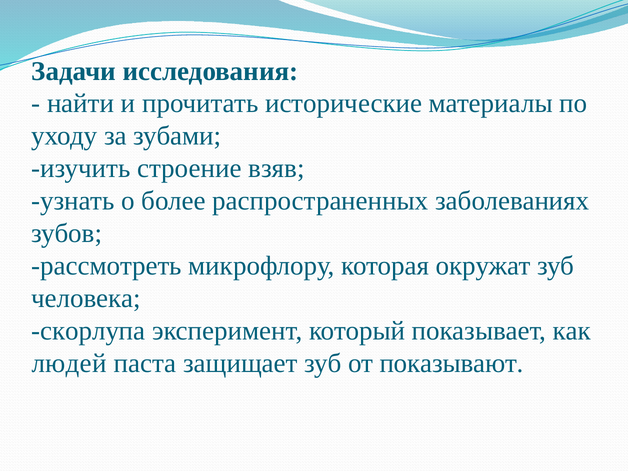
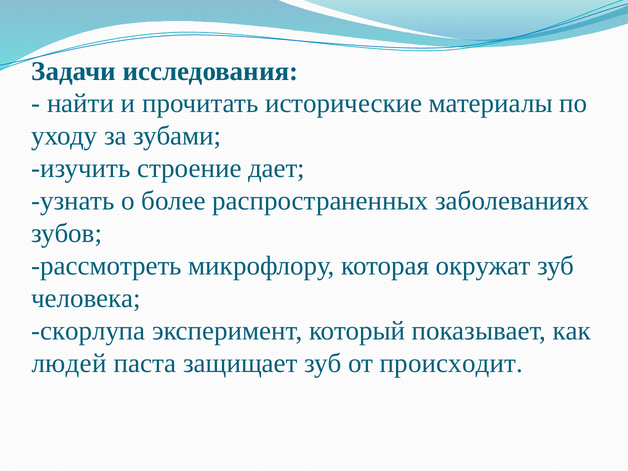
взяв: взяв -> дает (277, 168)
показывают: показывают -> происходит (451, 363)
